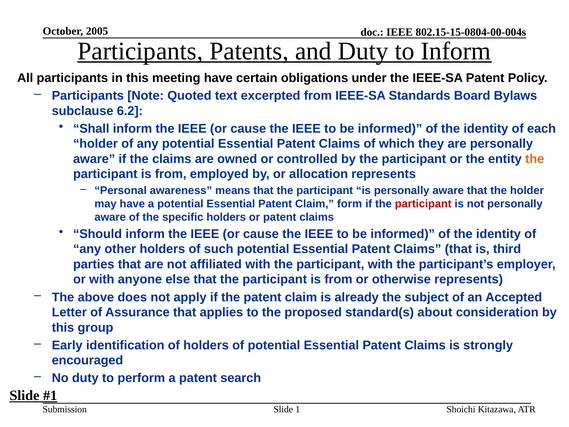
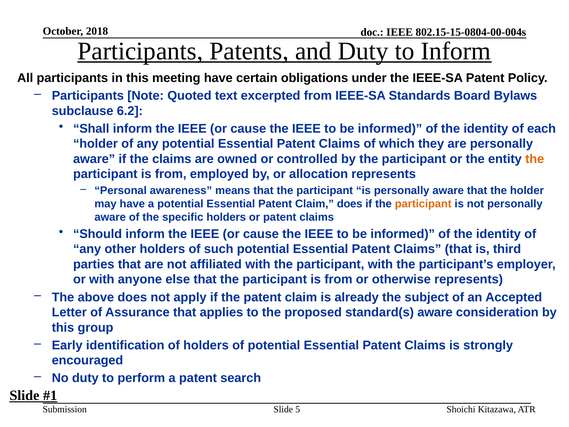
2005: 2005 -> 2018 (97, 31)
Claim form: form -> does (350, 204)
participant colour: red -> orange (423, 204)
standard(s about: about -> aware (435, 312)
1: 1 -> 5 (298, 409)
